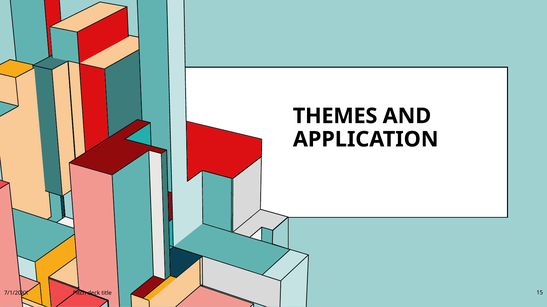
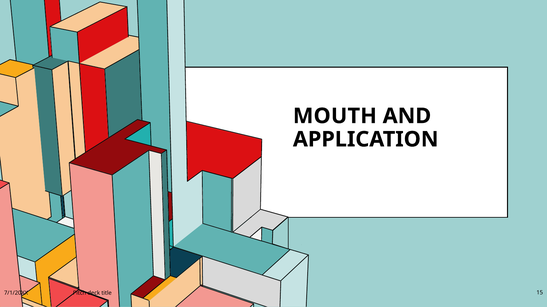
THEMES: THEMES -> MOUTH (335, 116)
